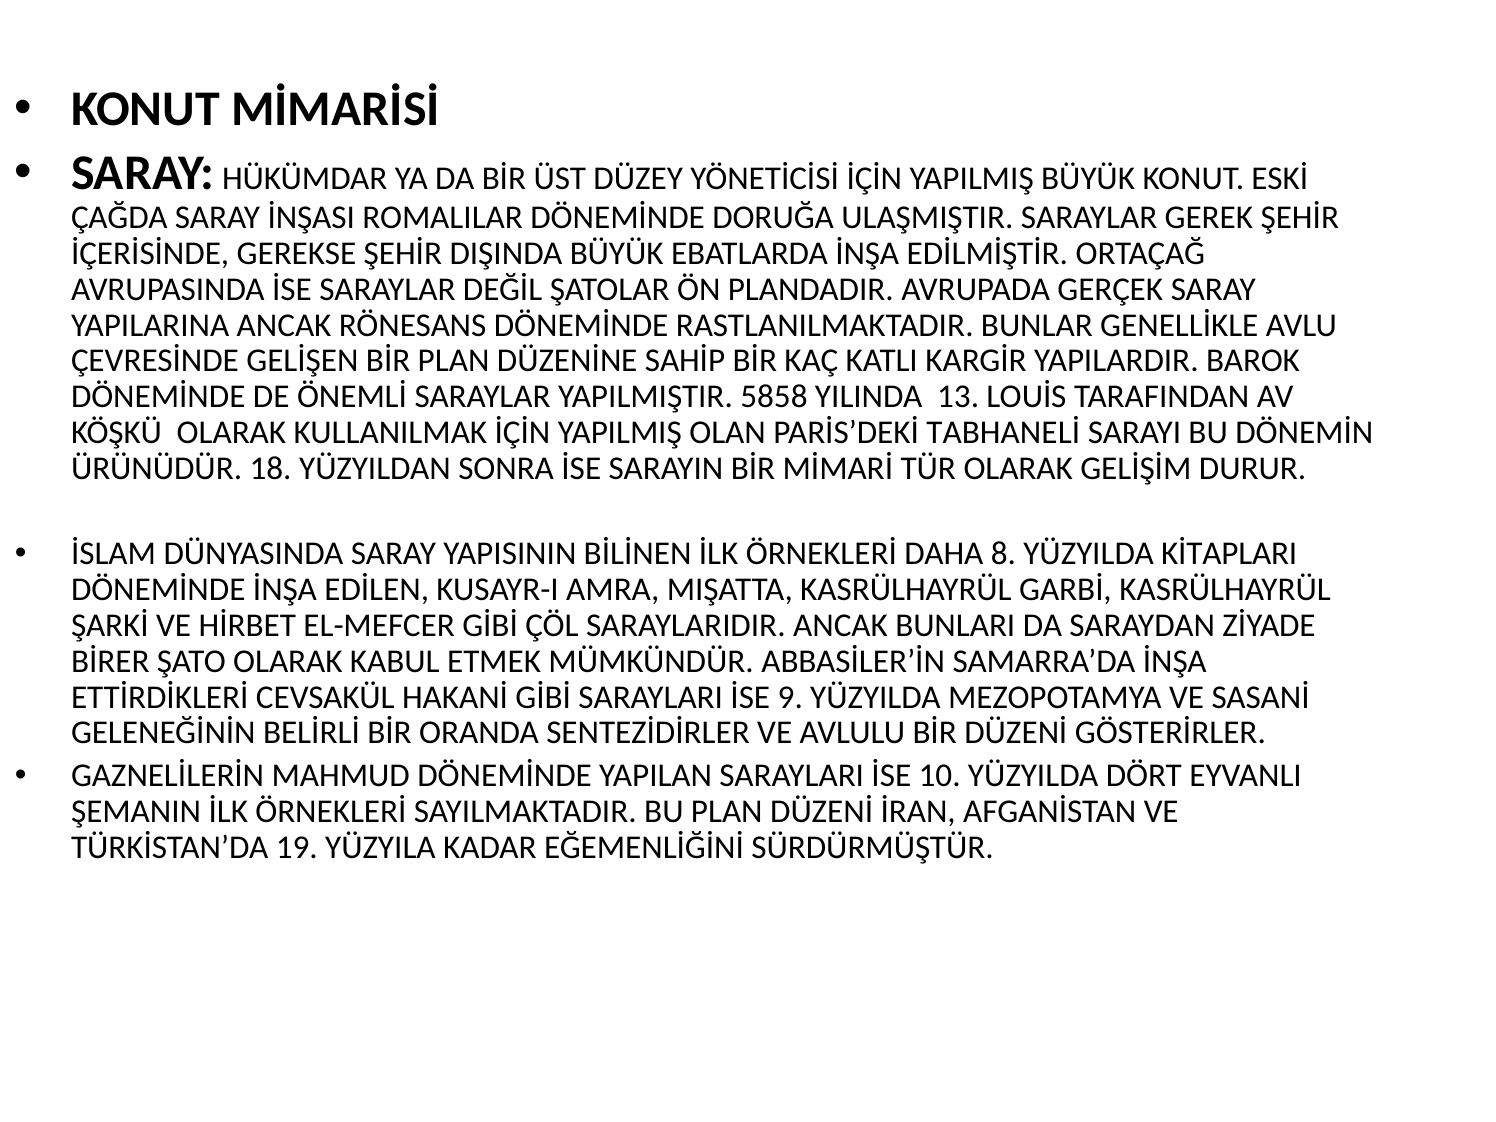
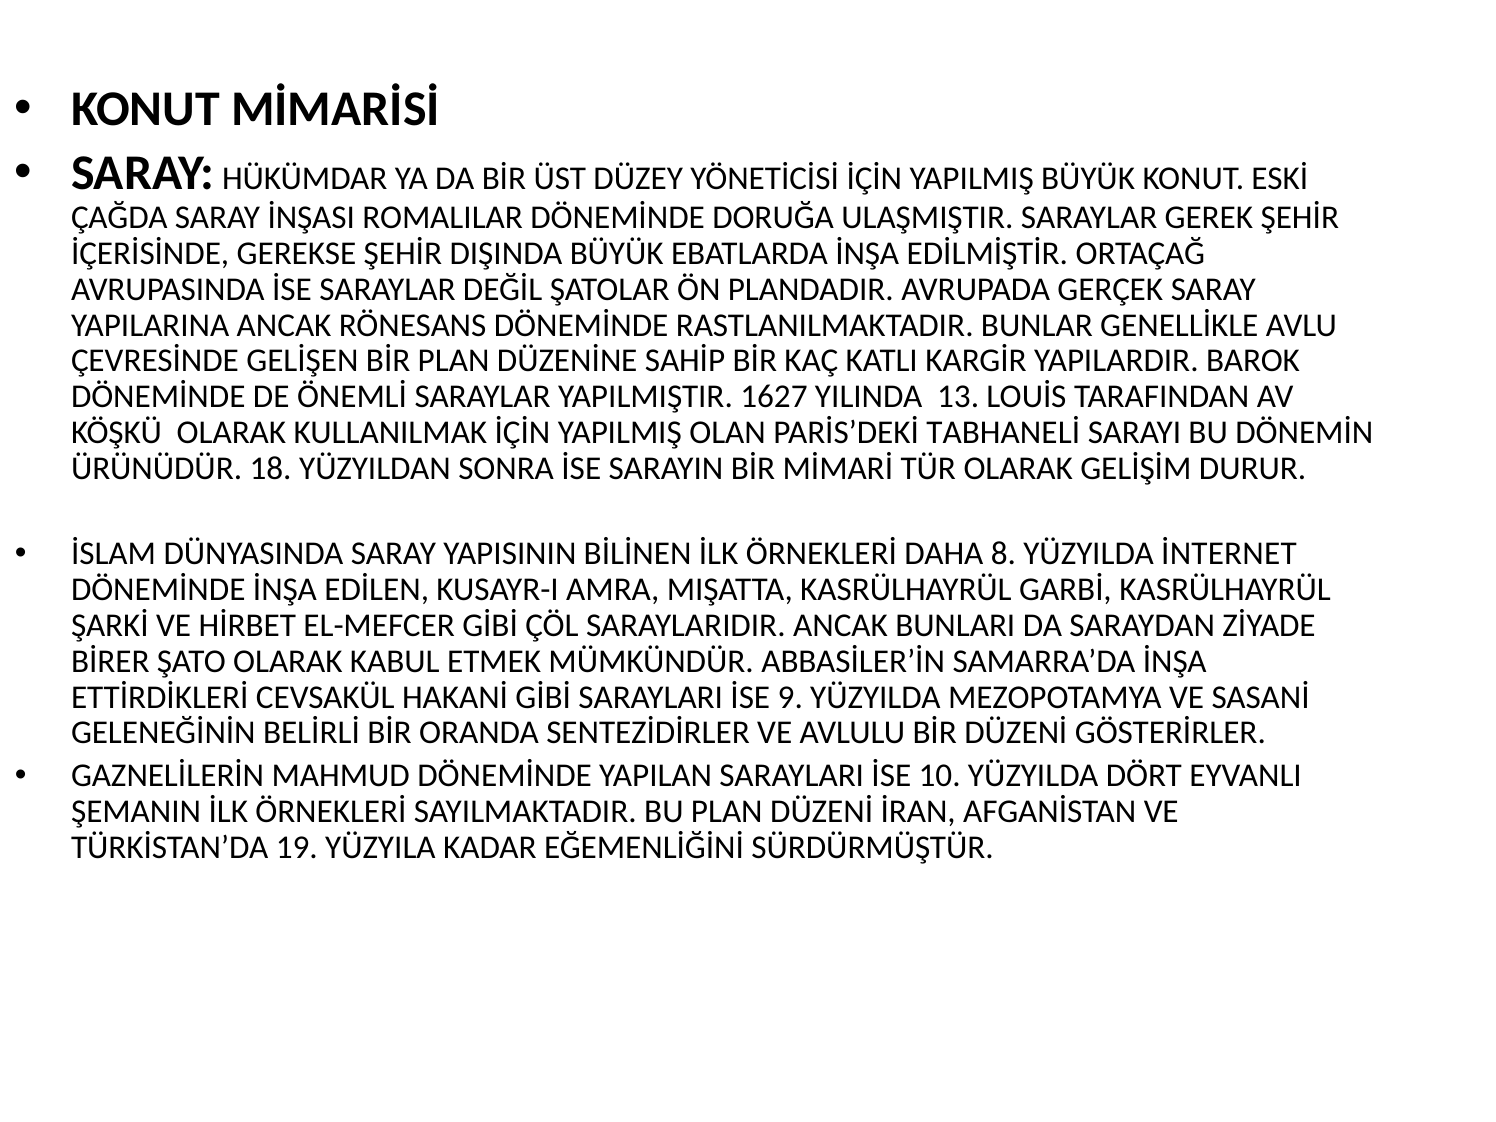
5858: 5858 -> 1627 (774, 397)
KİTAPLARI: KİTAPLARI -> İNTERNET (1229, 554)
